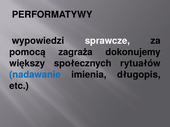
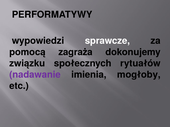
większy: większy -> związku (27, 64)
nadawanie colour: blue -> purple (35, 75)
długopis: długopis -> mogłoby (139, 75)
